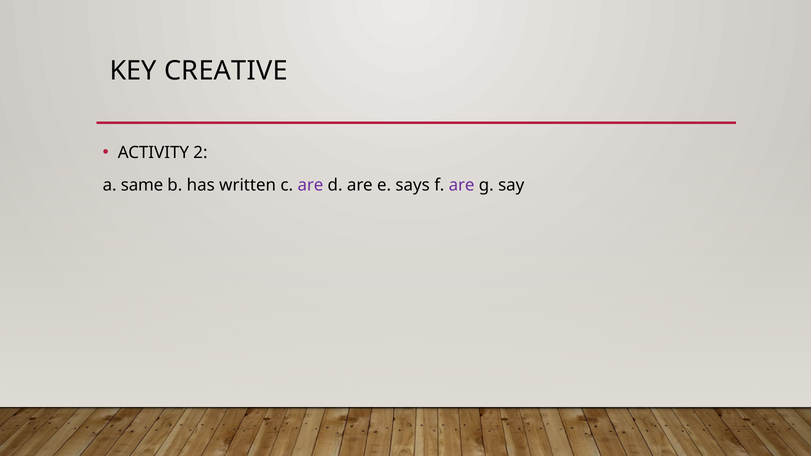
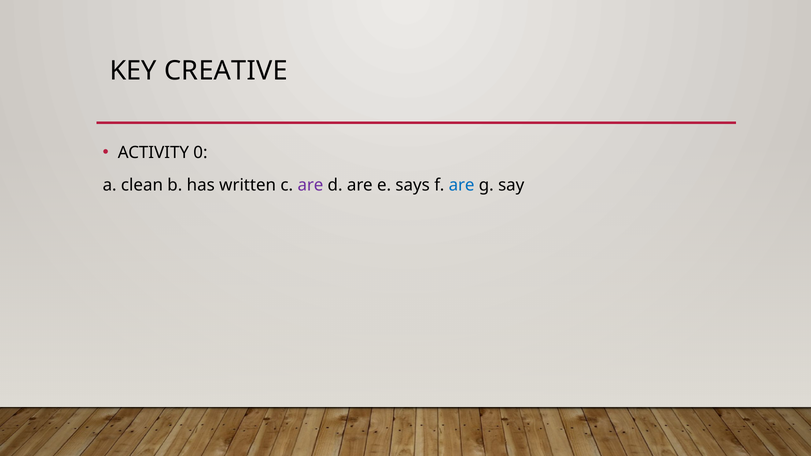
2: 2 -> 0 (200, 152)
same: same -> clean (142, 185)
are colour: purple -> blue (462, 185)
